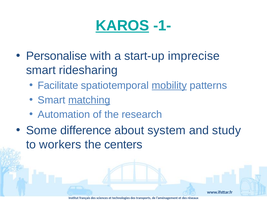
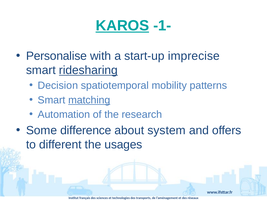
ridesharing underline: none -> present (88, 70)
Facilitate: Facilitate -> Decision (58, 86)
mobility underline: present -> none (169, 86)
study: study -> offers (227, 131)
workers: workers -> different (60, 145)
centers: centers -> usages (123, 145)
